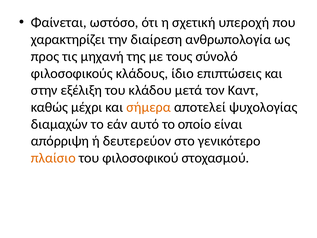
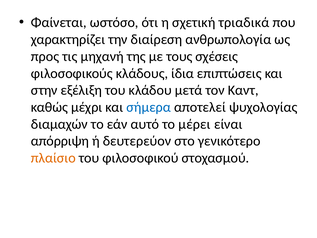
υπεροχή: υπεροχή -> τριαδικά (244, 23)
σύνολό: σύνολό -> σχέσεις (217, 56)
ίδιο: ίδιο -> ίδια (183, 73)
σήμερα colour: orange -> blue (149, 107)
οποίο: οποίο -> μέρει (194, 124)
